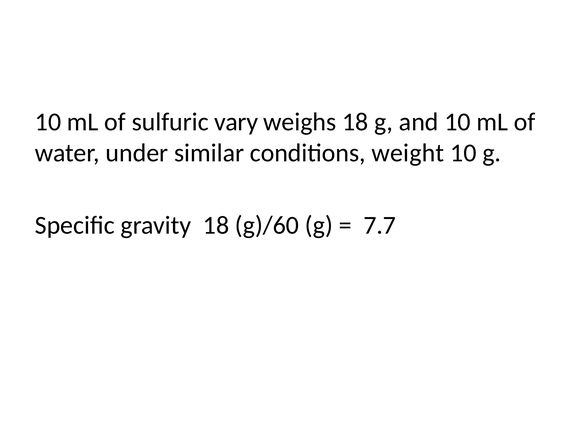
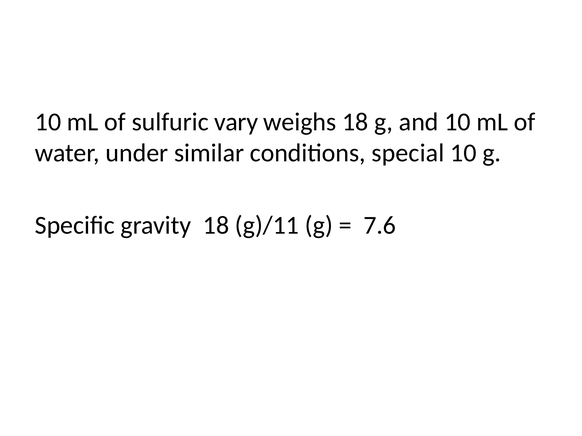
weight: weight -> special (408, 153)
g)/60: g)/60 -> g)/11 (267, 226)
7.7: 7.7 -> 7.6 (380, 226)
